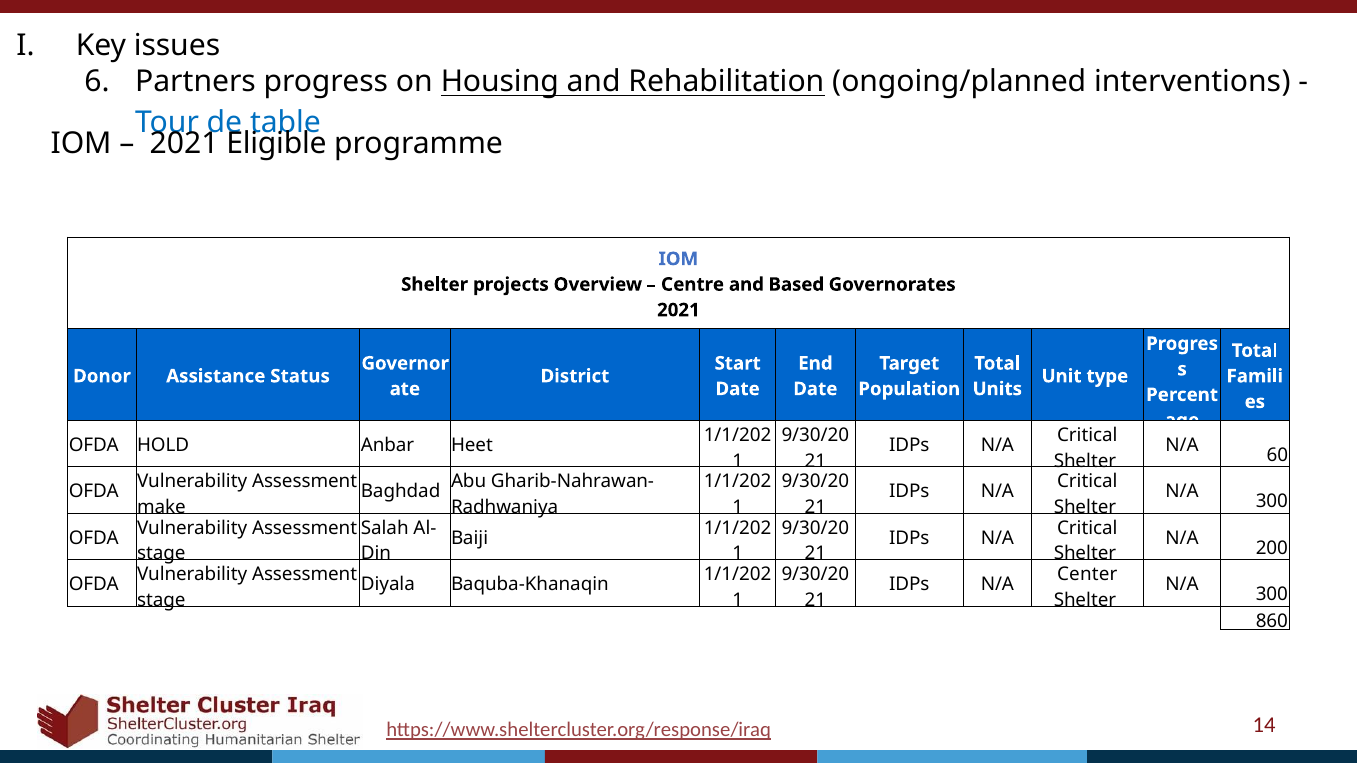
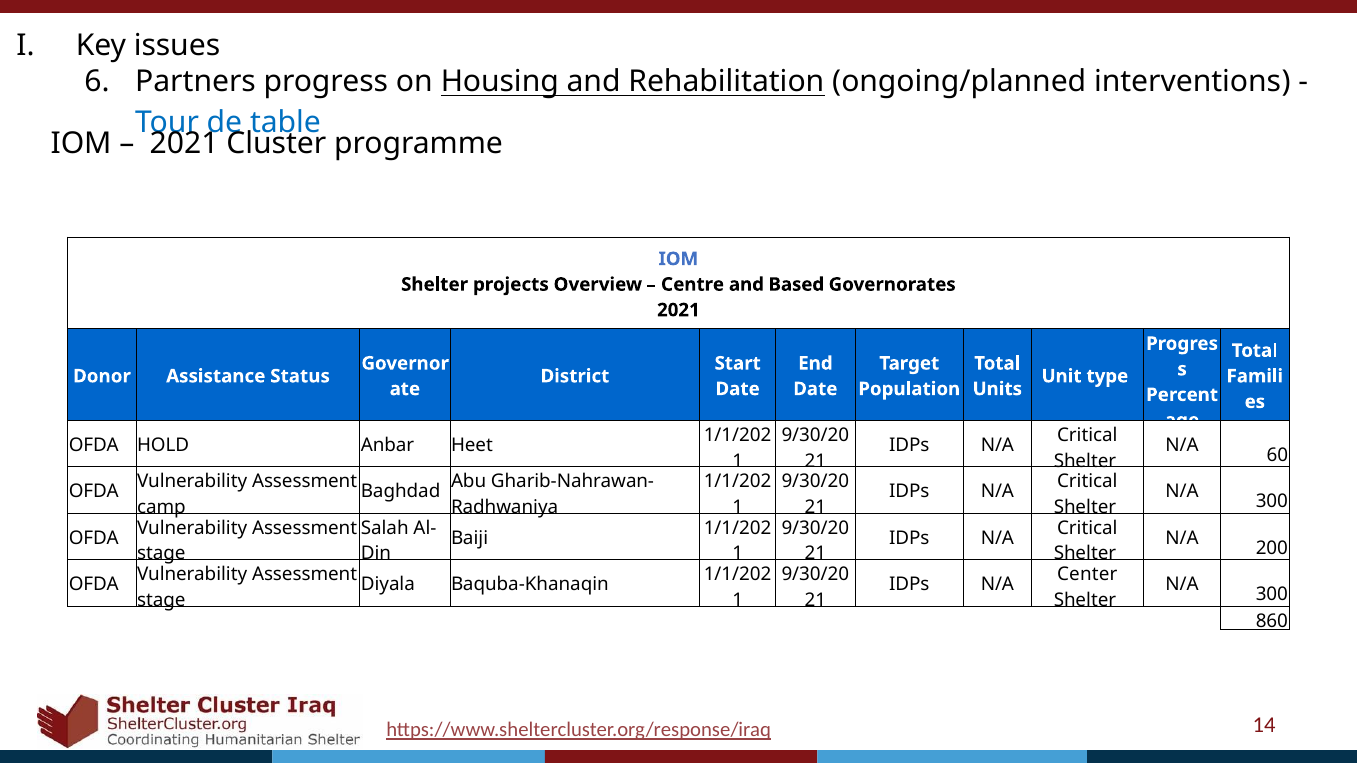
2021 Eligible: Eligible -> Cluster (276, 144)
make: make -> camp (161, 508)
